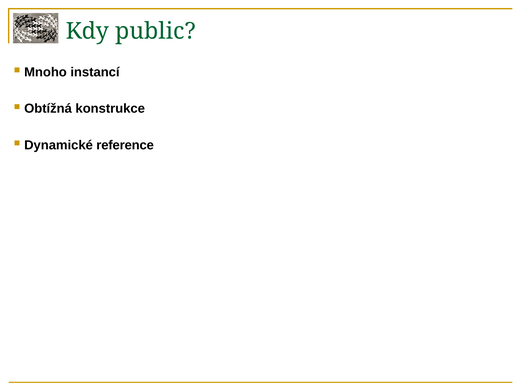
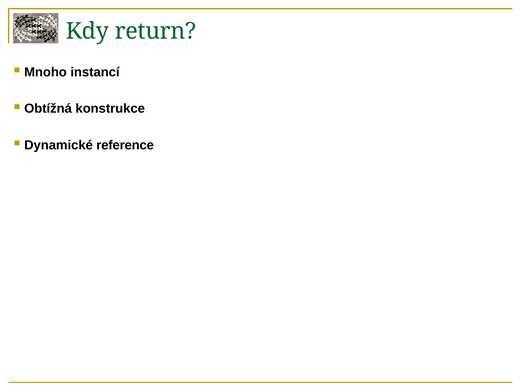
public: public -> return (156, 31)
